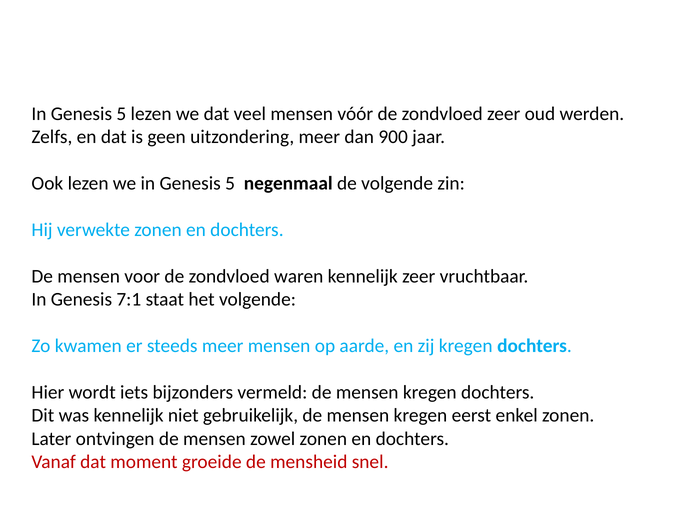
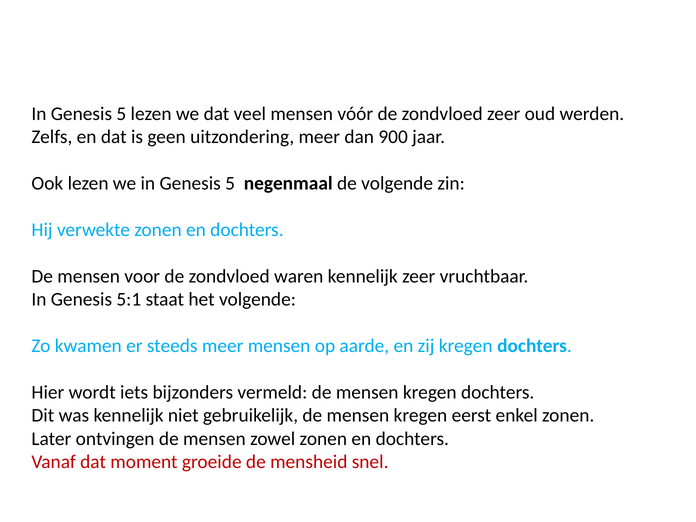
7:1: 7:1 -> 5:1 (129, 299)
